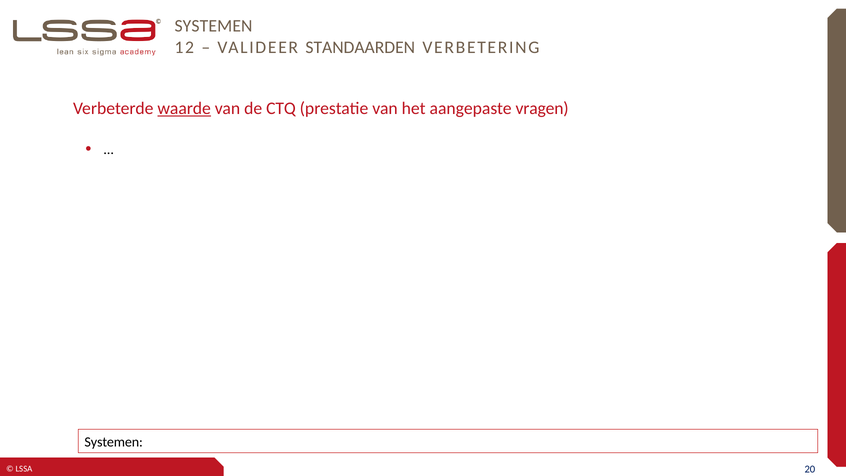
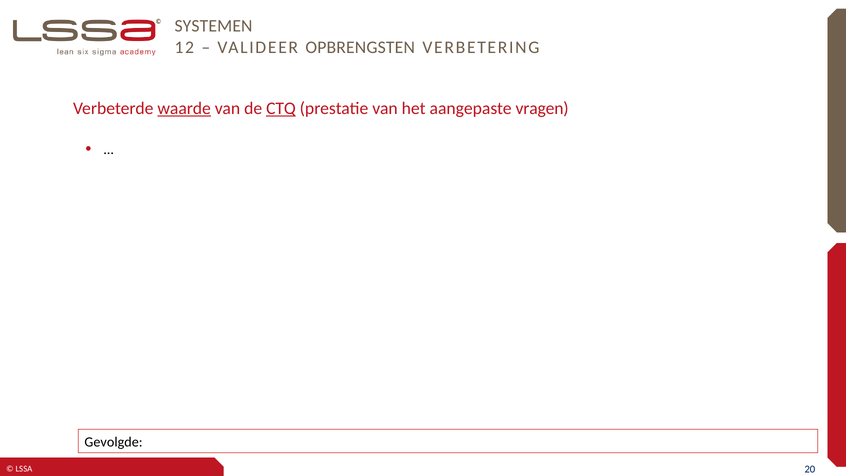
STANDAARDEN: STANDAARDEN -> OPBRENGSTEN (360, 47)
CTQ underline: none -> present (281, 108)
Systemen: Systemen -> Gevolgde (114, 442)
